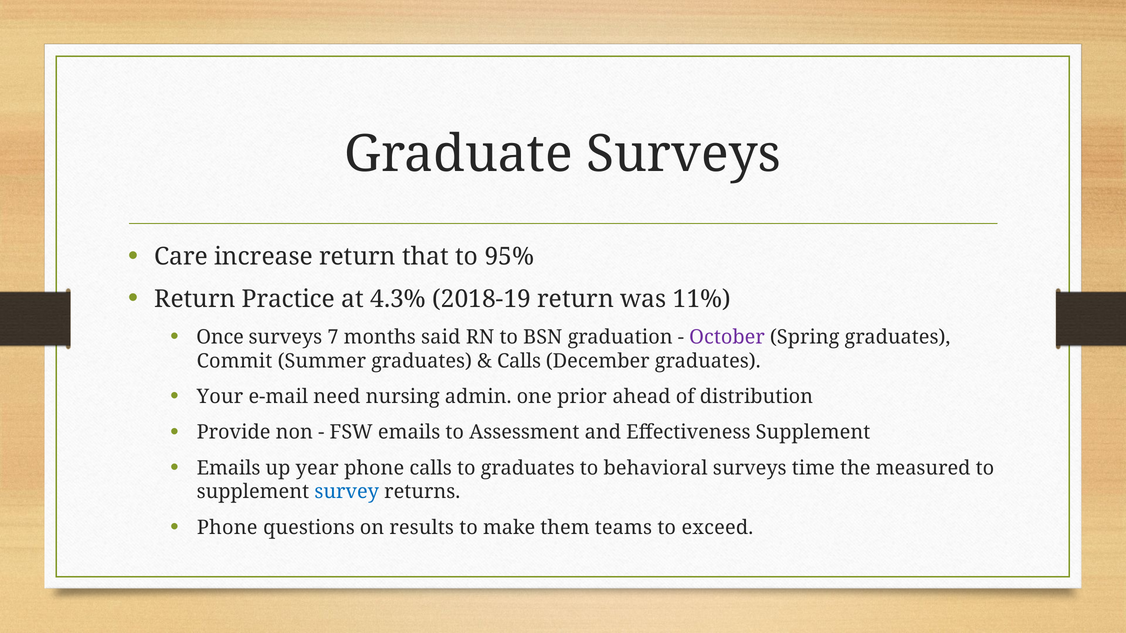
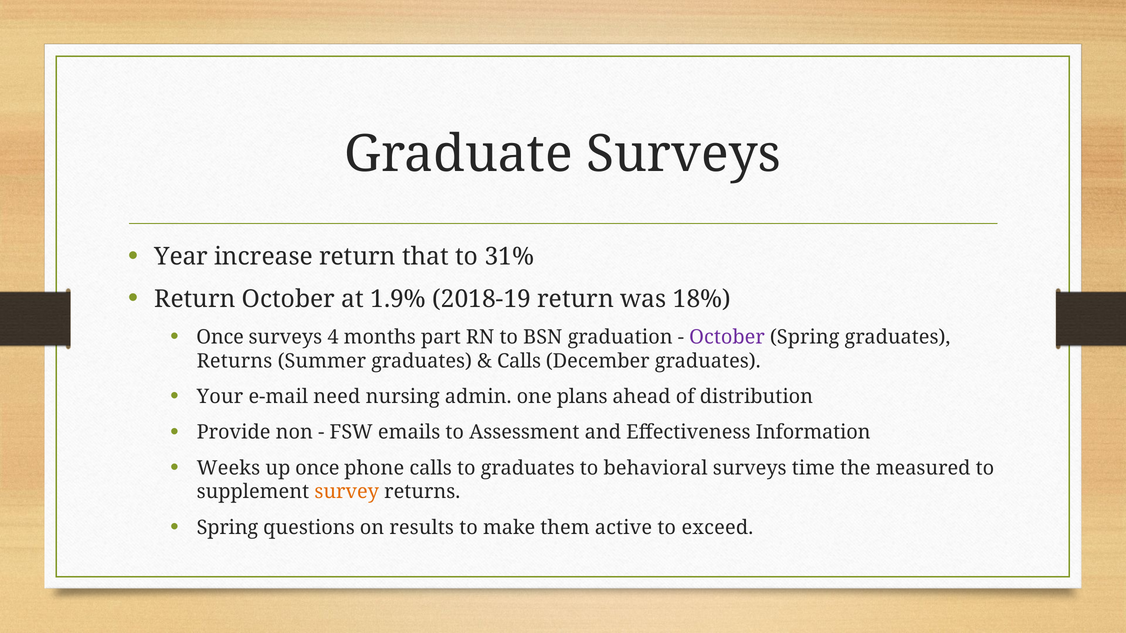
Care: Care -> Year (181, 257)
95%: 95% -> 31% (509, 257)
Return Practice: Practice -> October (288, 299)
4.3%: 4.3% -> 1.9% (398, 299)
11%: 11% -> 18% (702, 299)
7: 7 -> 4 (333, 337)
said: said -> part (441, 337)
Commit: Commit -> Returns (235, 361)
prior: prior -> plans (582, 397)
Effectiveness Supplement: Supplement -> Information (813, 433)
Emails: Emails -> Weeks (228, 468)
up year: year -> once (317, 468)
survey colour: blue -> orange (347, 492)
Phone: Phone -> Spring (227, 528)
teams: teams -> active (623, 528)
